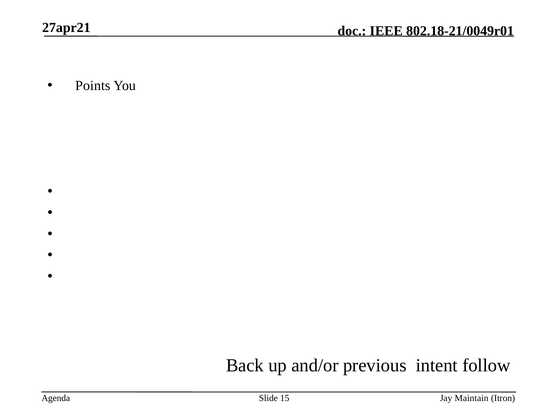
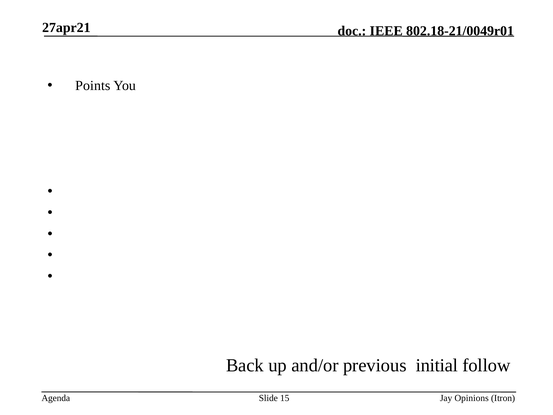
intent: intent -> initial (437, 365)
Maintain: Maintain -> Opinions (472, 398)
